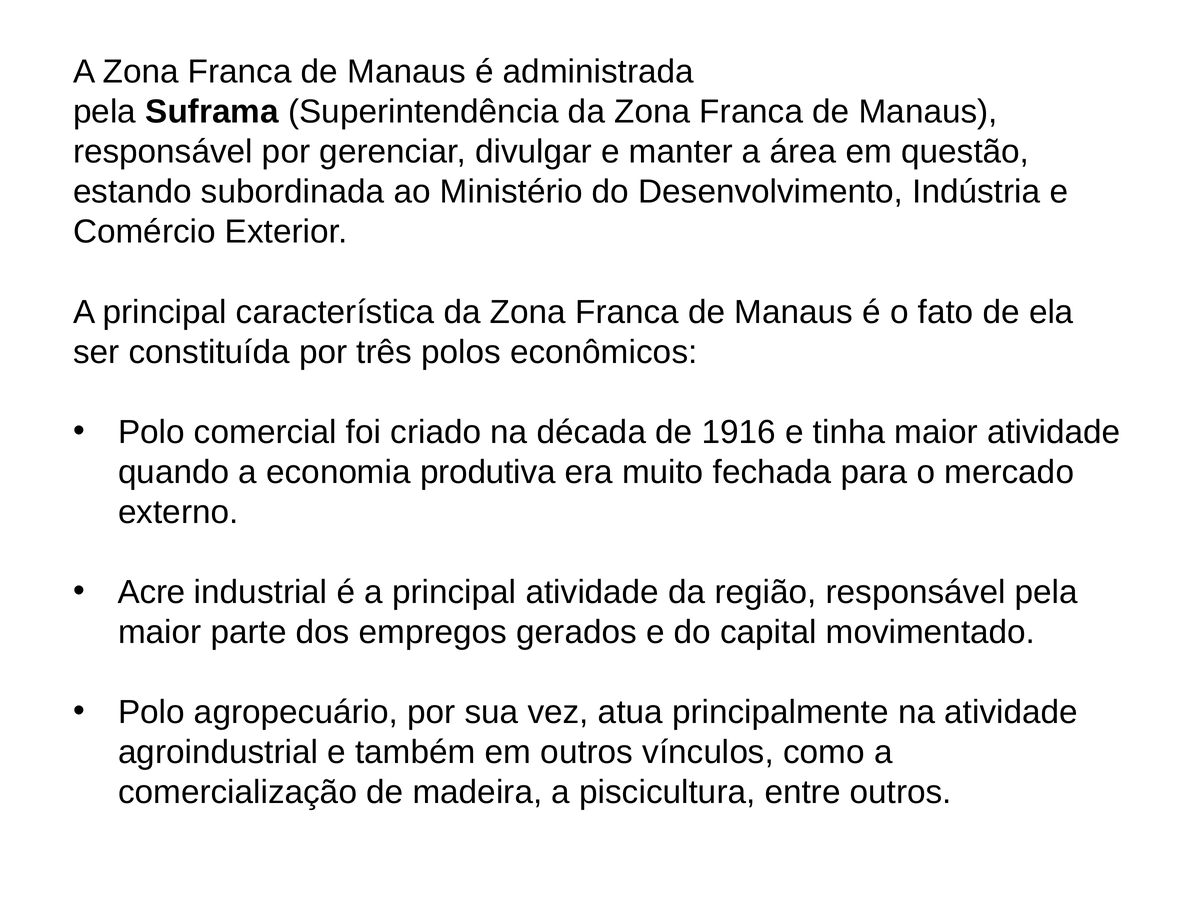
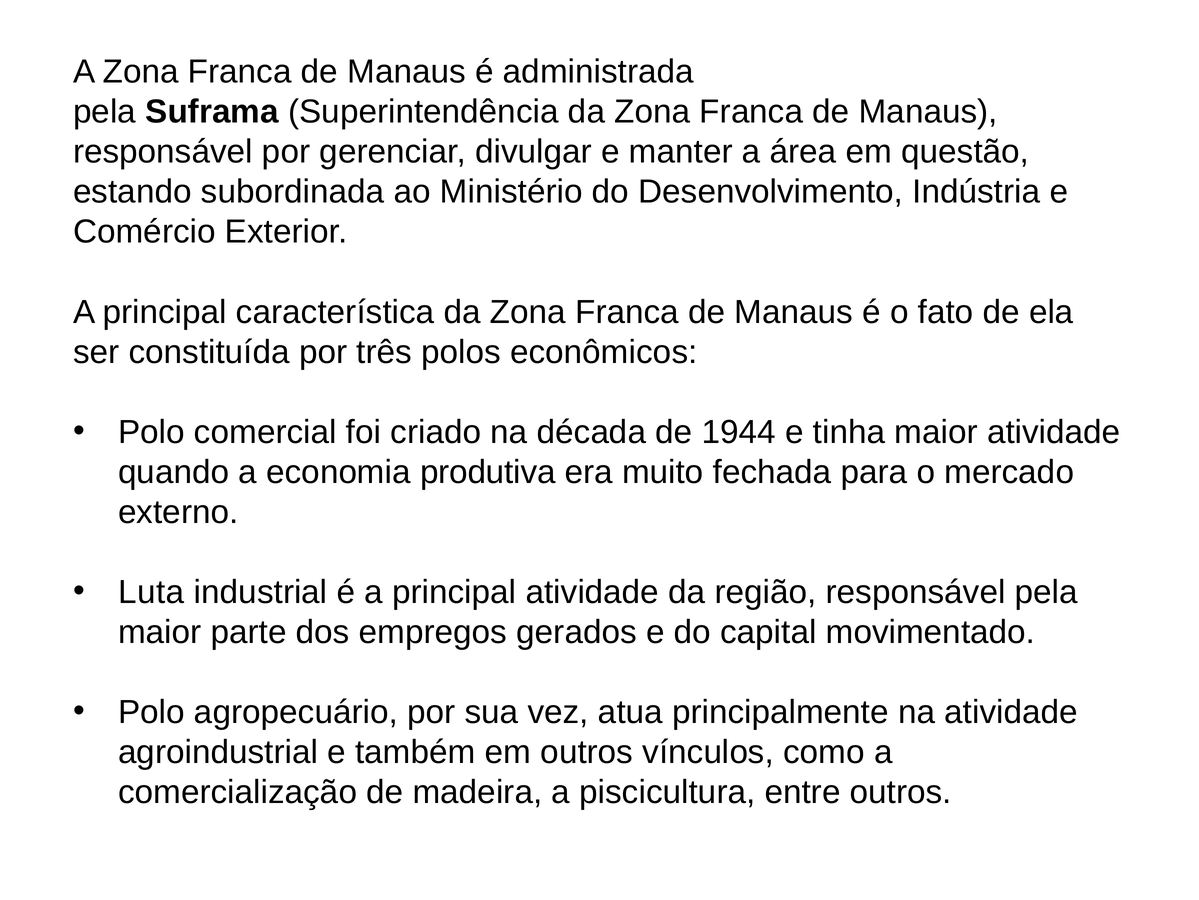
1916: 1916 -> 1944 (739, 432)
Acre: Acre -> Luta (151, 592)
